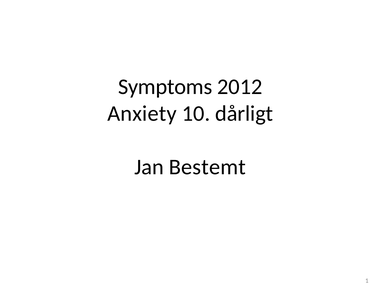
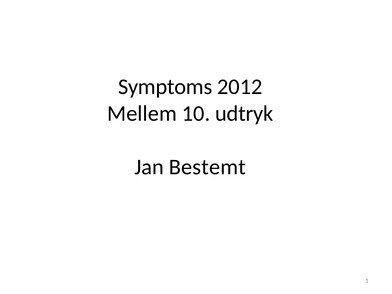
Anxiety: Anxiety -> Mellem (142, 114)
dårligt: dårligt -> udtryk (244, 114)
